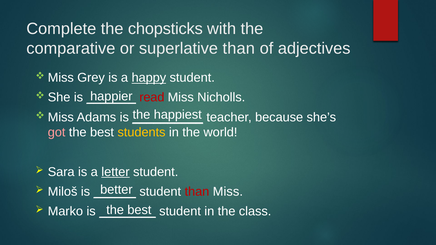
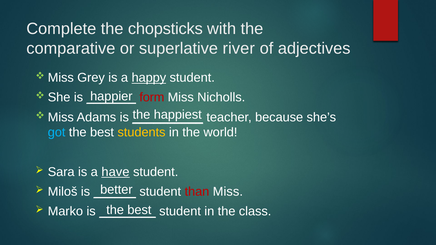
superlative than: than -> river (239, 48)
read: read -> form (152, 97)
got colour: pink -> light blue (57, 132)
letter: letter -> have (115, 172)
